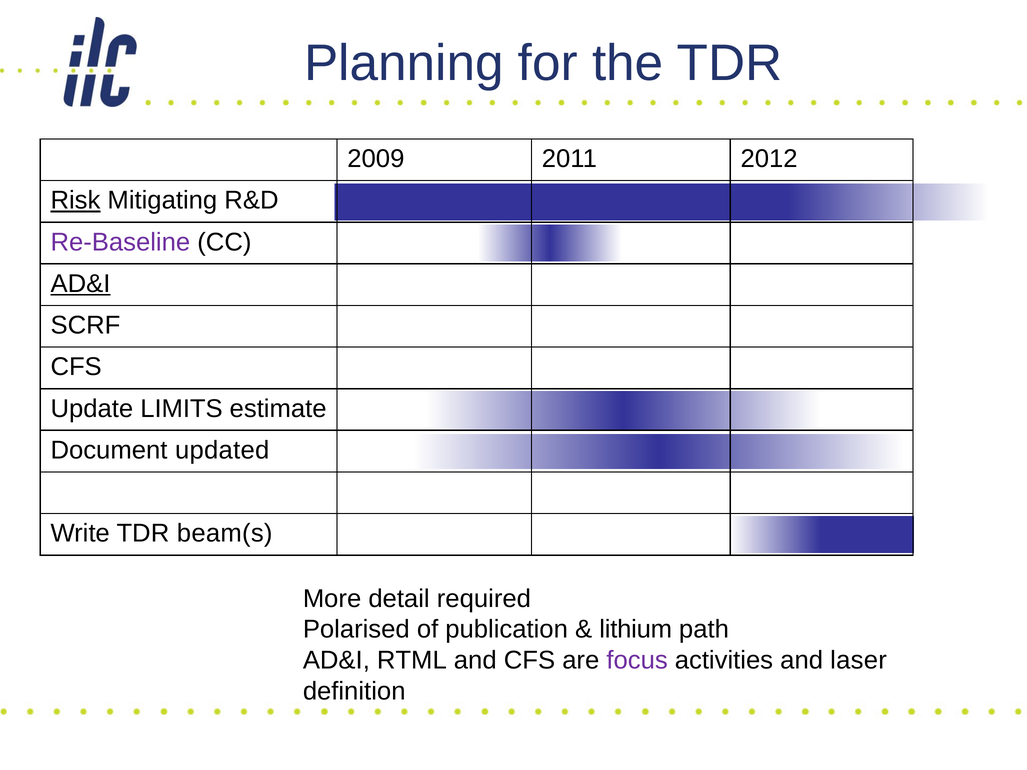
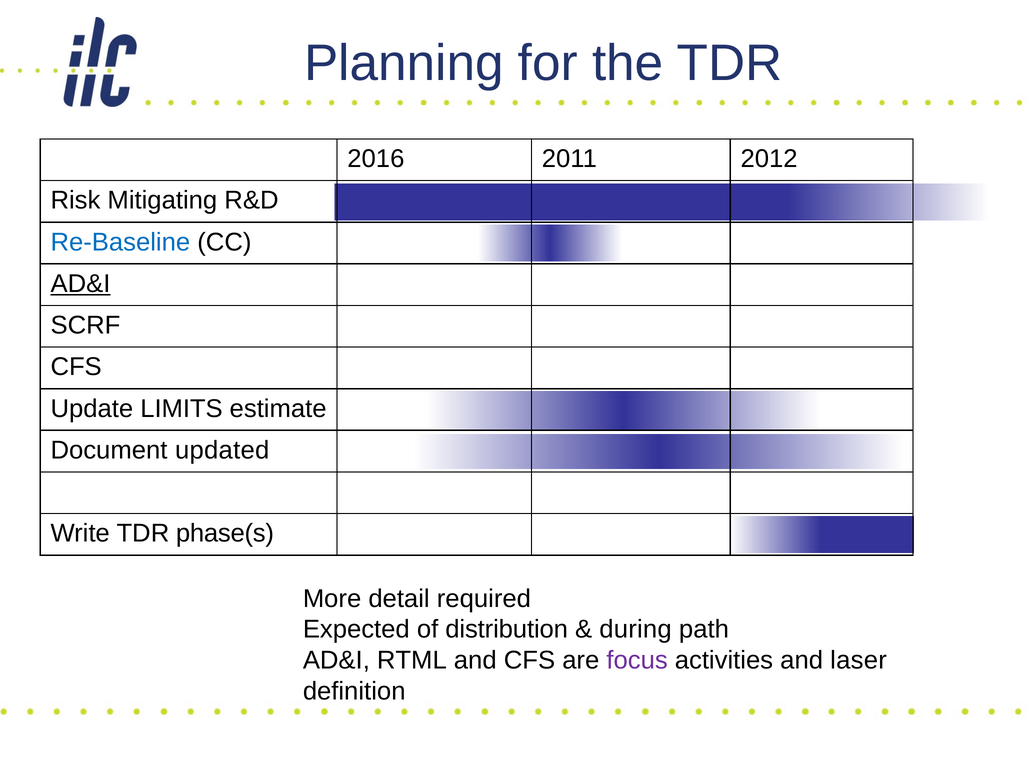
2009: 2009 -> 2016 (376, 159)
Risk underline: present -> none (75, 201)
Re-Baseline colour: purple -> blue (120, 242)
beam(s: beam(s -> phase(s (225, 534)
Polarised: Polarised -> Expected (356, 630)
publication: publication -> distribution (507, 630)
lithium: lithium -> during (635, 630)
